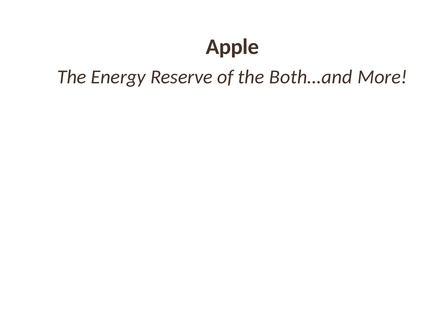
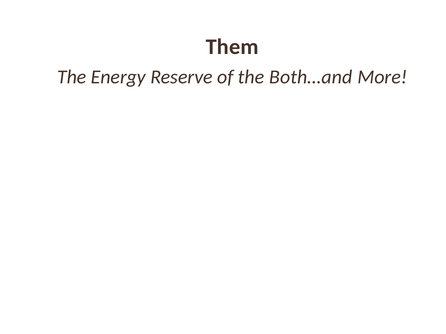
Apple: Apple -> Them (232, 47)
